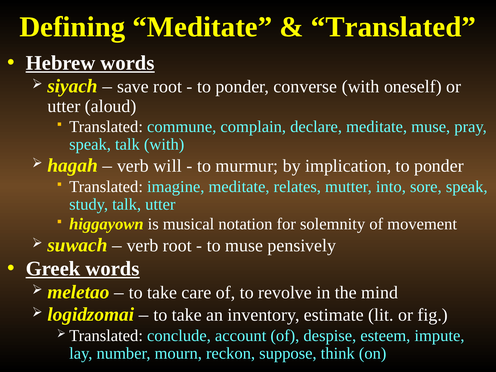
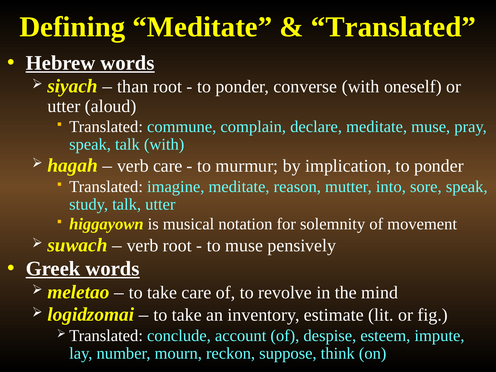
save: save -> than (133, 87)
verb will: will -> care (168, 166)
relates: relates -> reason (297, 187)
